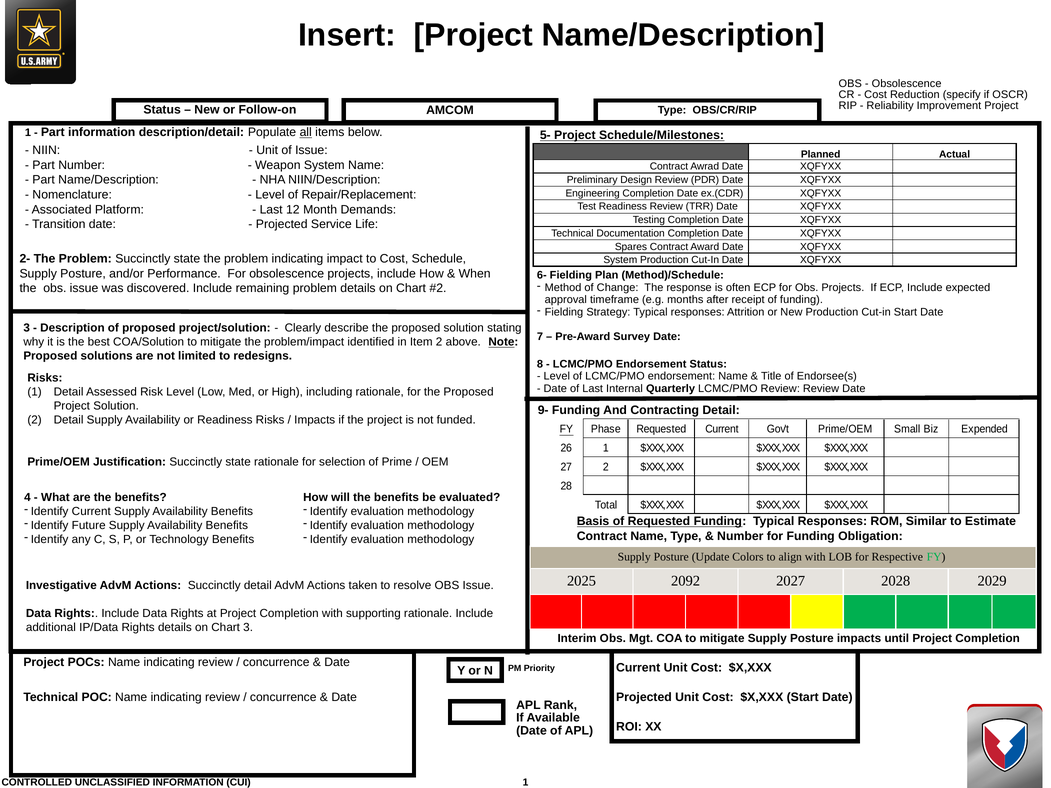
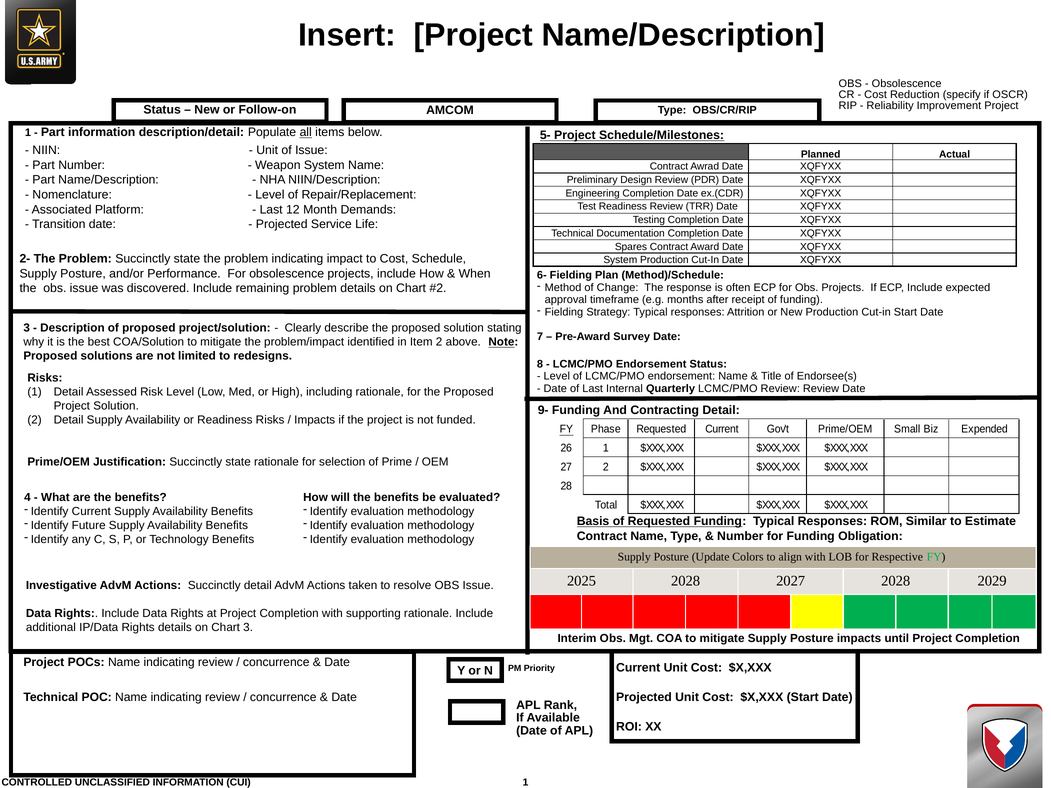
2025 2092: 2092 -> 2028 (686, 581)
